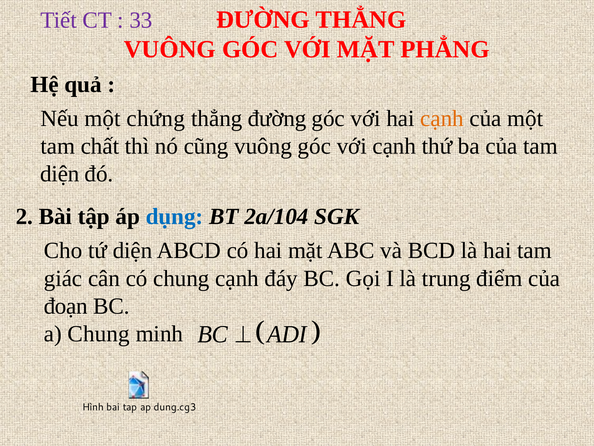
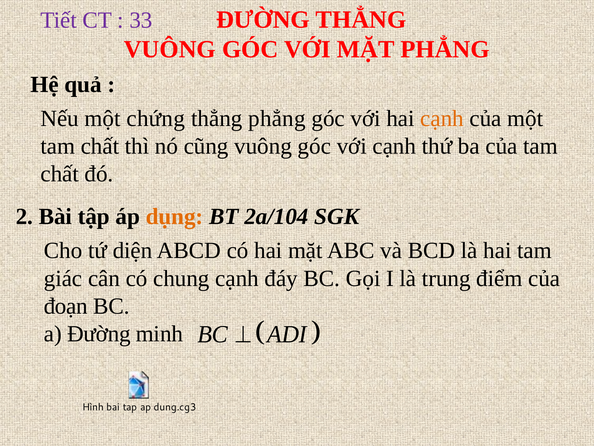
thẳng đường: đường -> phẳng (277, 118)
diện: diện -> chất (60, 174)
dụng colour: blue -> orange (175, 216)
a Chung: Chung -> Đường (99, 334)
